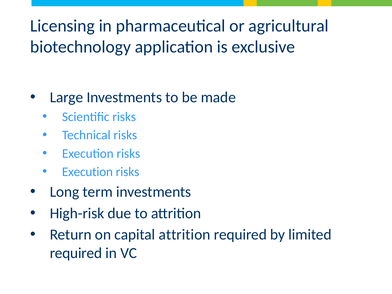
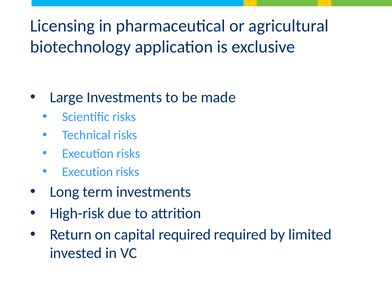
capital attrition: attrition -> required (185, 235)
required: required -> invested (76, 253)
